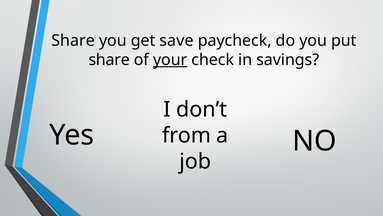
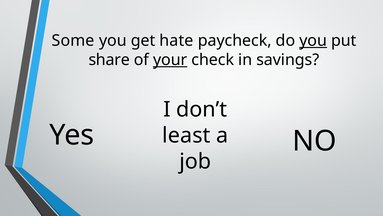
Share: Share -> Some (73, 41)
save: save -> hate (176, 41)
you underline: none -> present (313, 41)
from: from -> least (186, 135)
